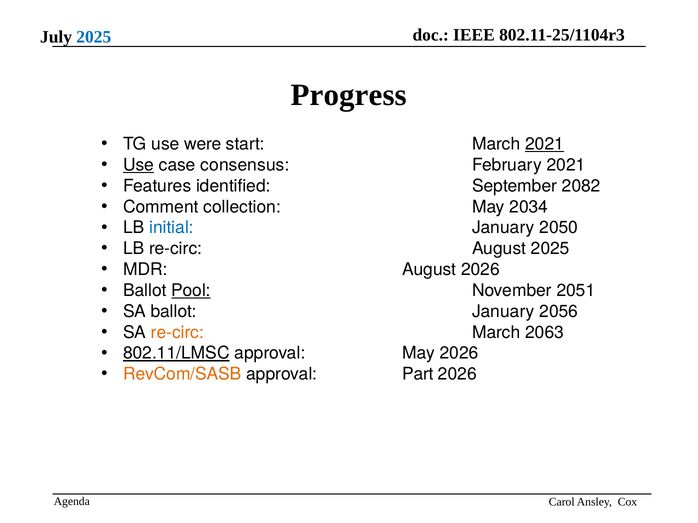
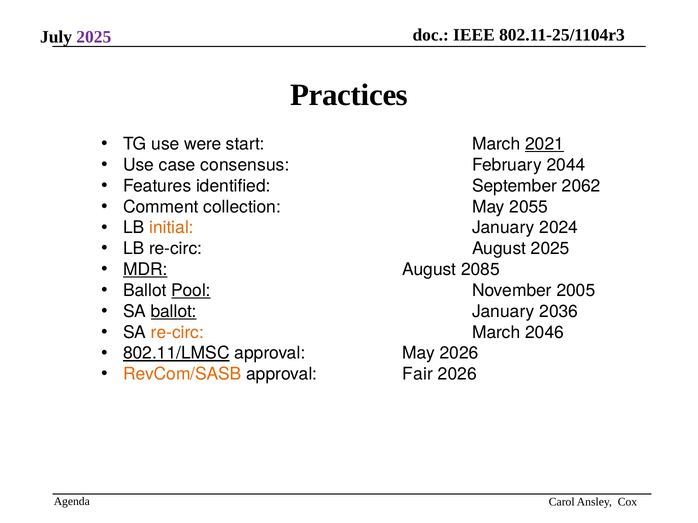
2025 colour: blue -> purple (94, 37)
Progress: Progress -> Practices (349, 95)
Use underline: present -> none (139, 165)
February 2021: 2021 -> 2044 (566, 165)
2082: 2082 -> 2062 (581, 186)
2034: 2034 -> 2055 (529, 207)
initial colour: blue -> orange (171, 228)
2050: 2050 -> 2024 (559, 228)
MDR underline: none -> present (145, 270)
August 2026: 2026 -> 2085 (480, 270)
2051: 2051 -> 2005 (576, 291)
ballot underline: none -> present (174, 312)
2056: 2056 -> 2036 (559, 312)
2063: 2063 -> 2046 (545, 333)
Part: Part -> Fair (418, 375)
